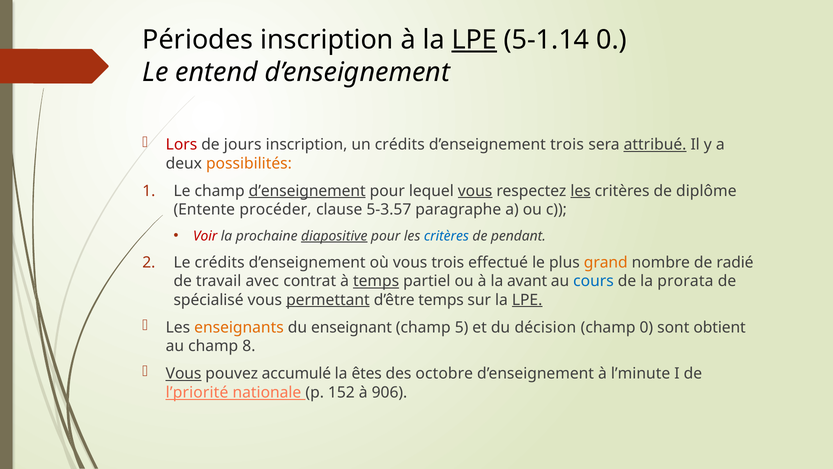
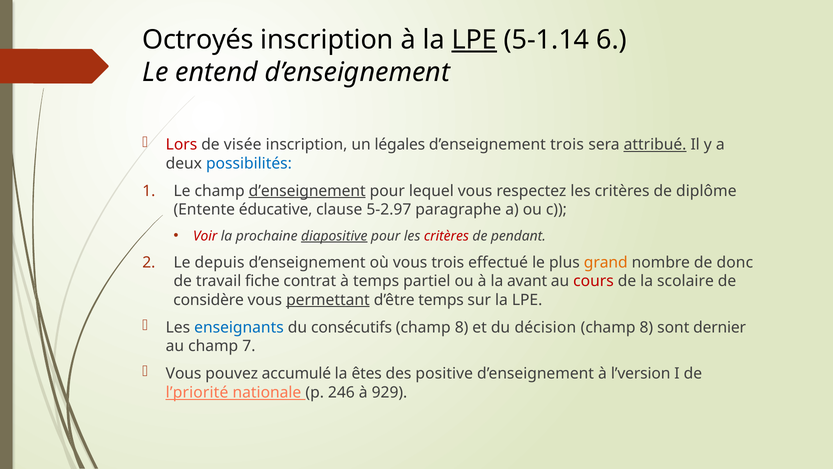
Périodes: Périodes -> Octroyés (198, 40)
5-1.14 0: 0 -> 6 (612, 40)
jours: jours -> visée (243, 145)
un crédits: crédits -> légales (400, 145)
possibilités colour: orange -> blue (249, 163)
vous underline: present -> none (475, 191)
les underline: present -> none (581, 191)
procéder: procéder -> éducative (276, 210)
5-3.57: 5-3.57 -> 5-2.97 (389, 210)
critères colour: blue -> red (446, 236)
Le crédits: crédits -> depuis (220, 262)
radié: radié -> donc (735, 262)
avec: avec -> fiche (262, 281)
temps underline: present -> none (376, 281)
cours colour: blue -> red (594, 281)
prorata: prorata -> scolaire (685, 281)
spécialisé: spécialisé -> considère (209, 300)
LPE underline: present -> none (527, 300)
enseignants colour: orange -> blue (239, 327)
enseignant: enseignant -> consécutifs (352, 327)
5: 5 -> 8 (462, 327)
0: 0 -> 8 (646, 327)
obtient: obtient -> dernier (720, 327)
8: 8 -> 7 (249, 346)
Vous underline: present -> none (184, 373)
octobre: octobre -> positive (444, 373)
l’minute: l’minute -> l’version (641, 373)
152: 152 -> 246 (341, 392)
906: 906 -> 929 (389, 392)
